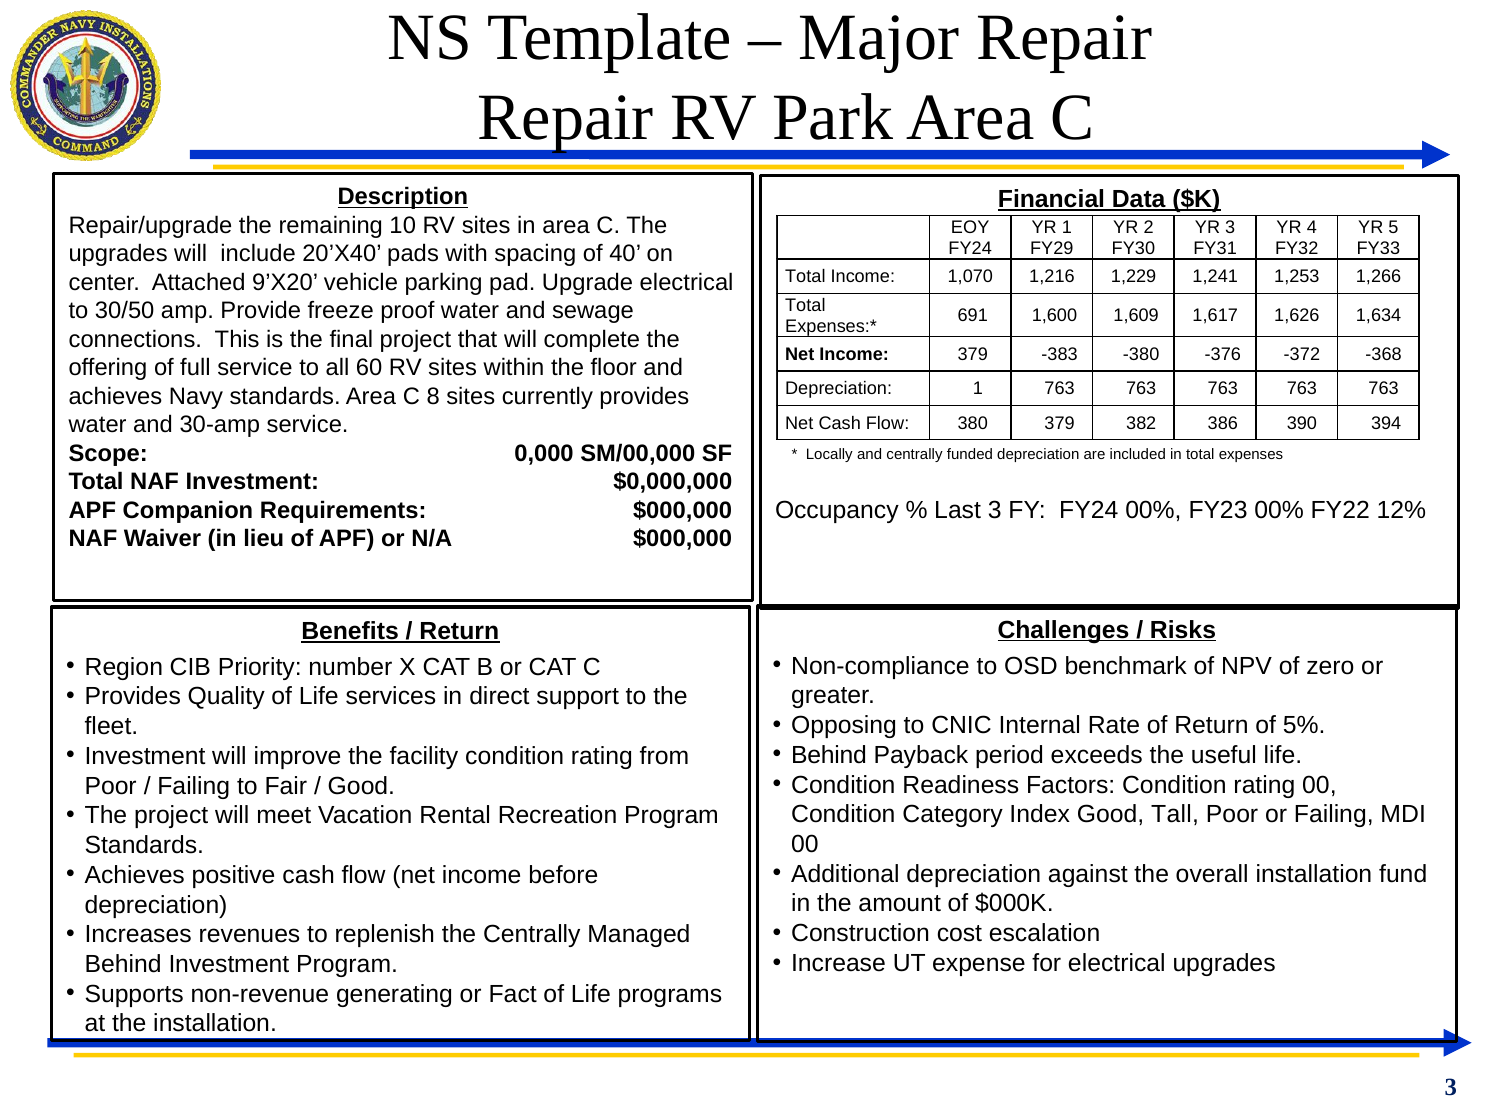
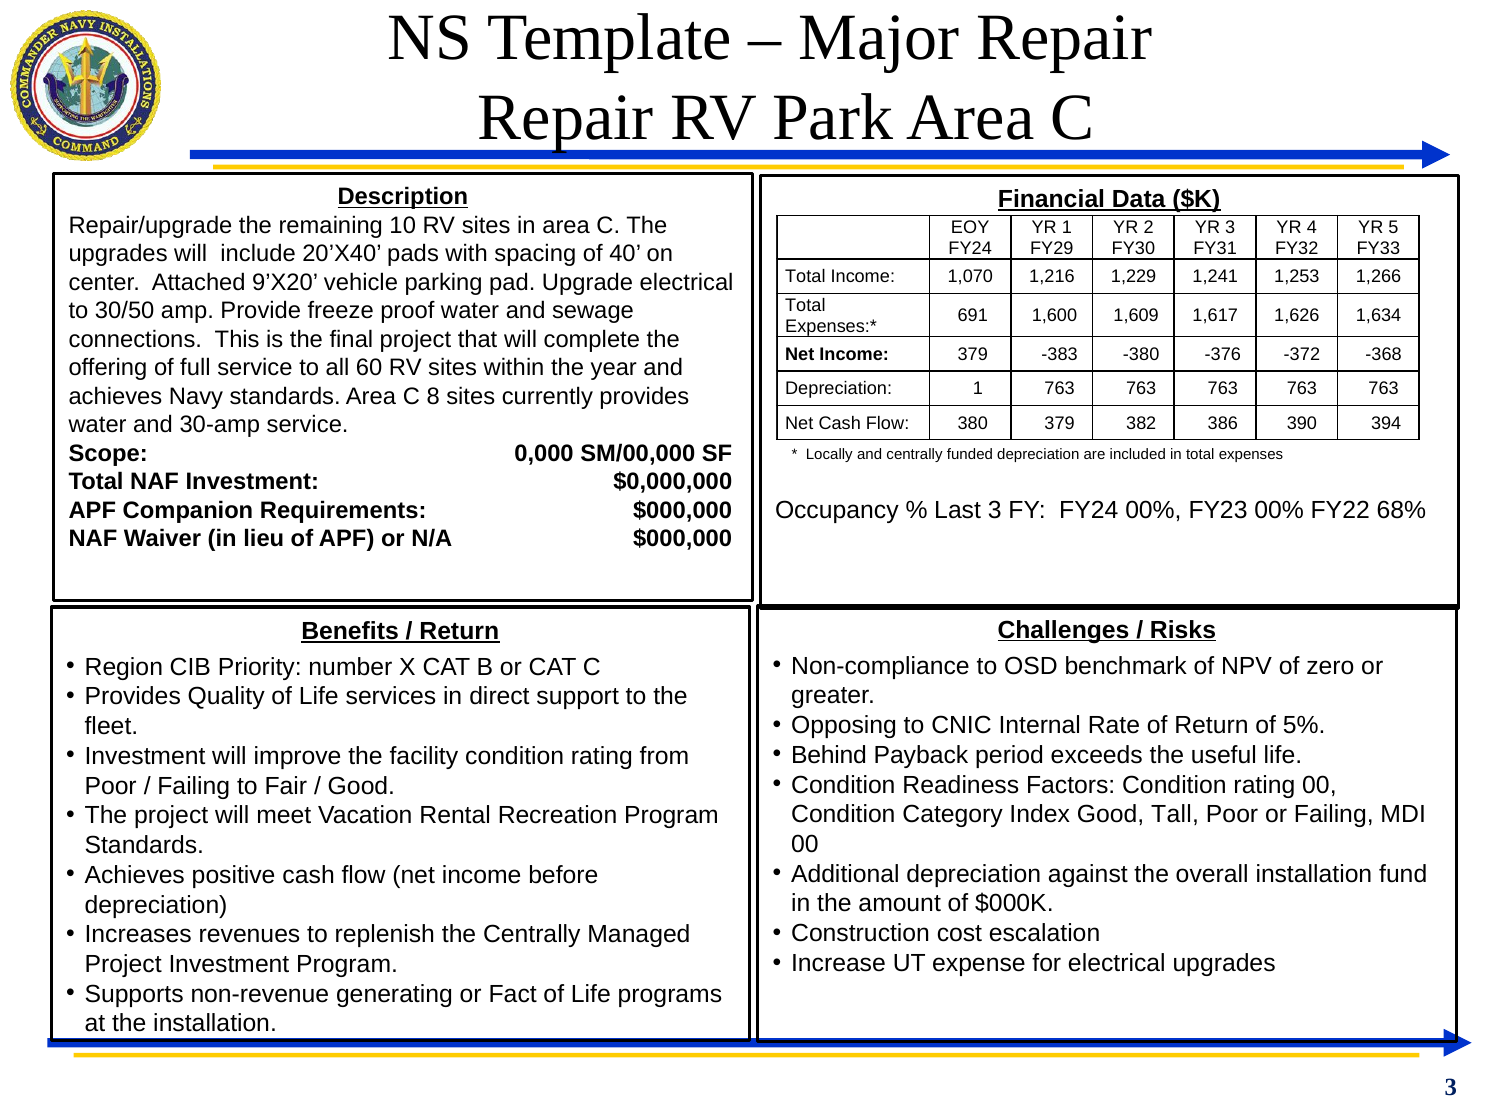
floor: floor -> year (614, 368)
12%: 12% -> 68% (1401, 510)
Behind: Behind -> Project (123, 964)
